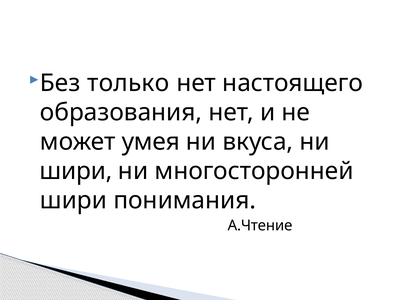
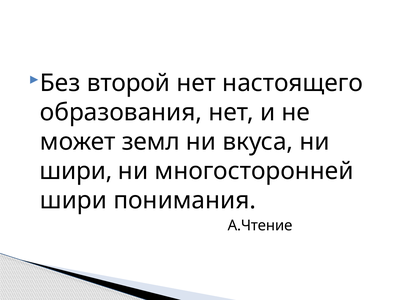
только: только -> второй (128, 83)
умея: умея -> земл (151, 142)
